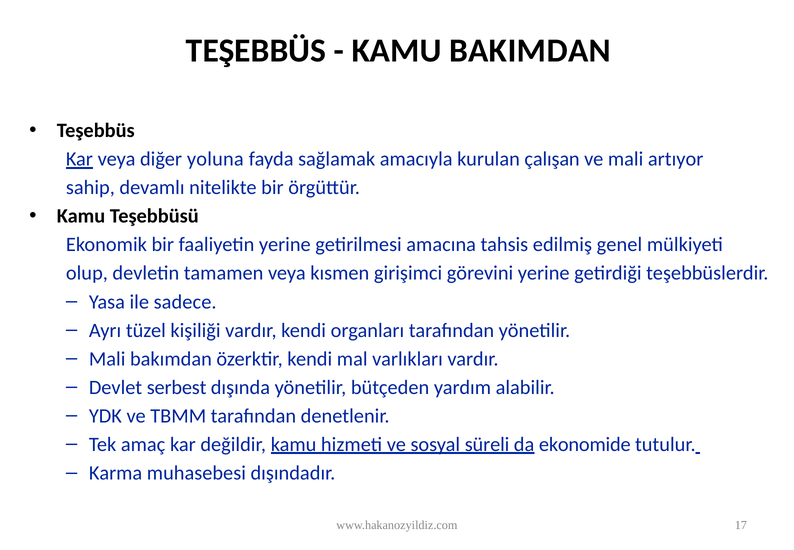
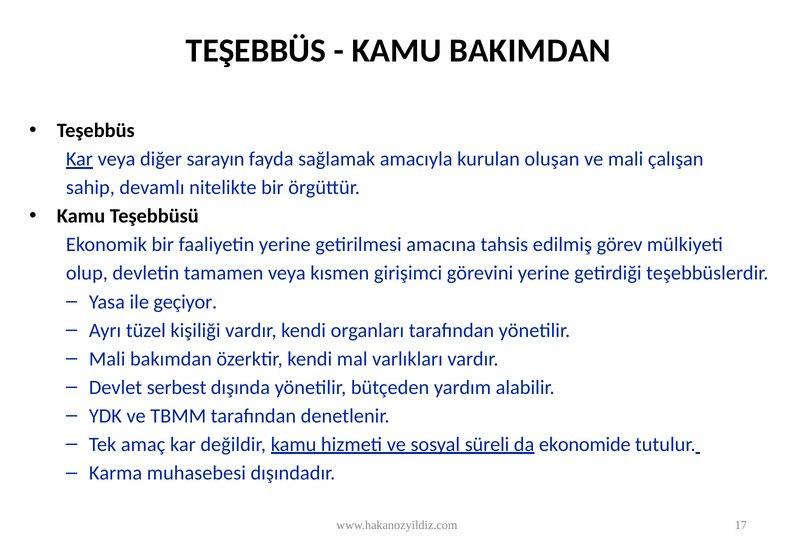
yoluna: yoluna -> sarayın (216, 159)
çalışan: çalışan -> oluşan (552, 159)
artıyor: artıyor -> çalışan (676, 159)
genel: genel -> görev (620, 245)
sadece: sadece -> geçiyor (185, 302)
